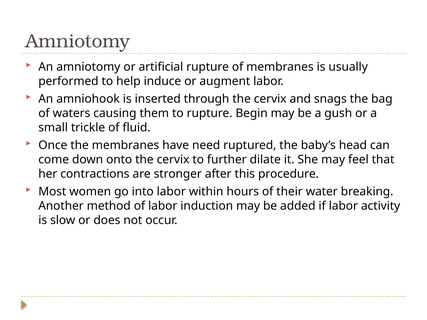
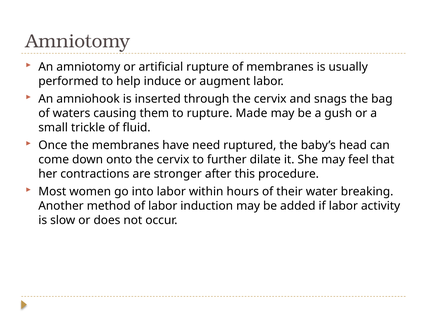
Begin: Begin -> Made (251, 113)
